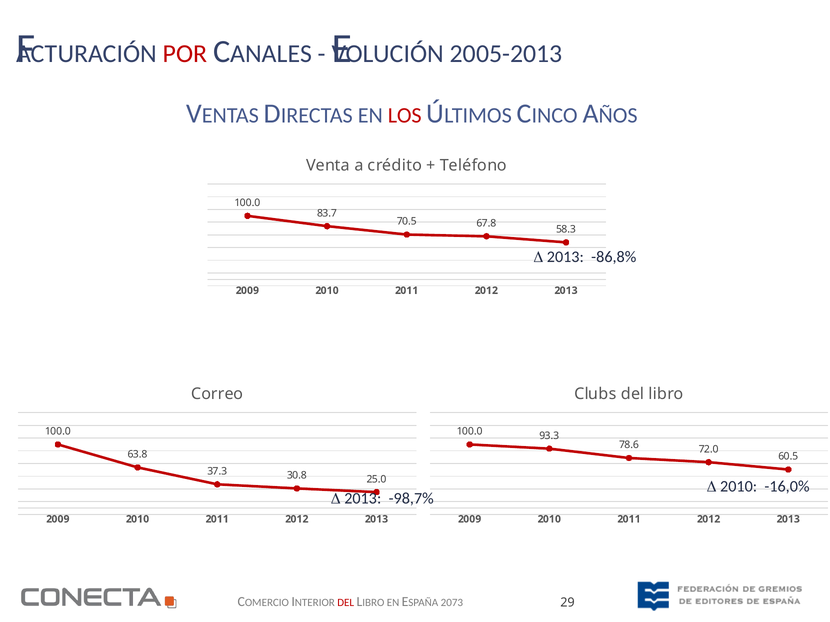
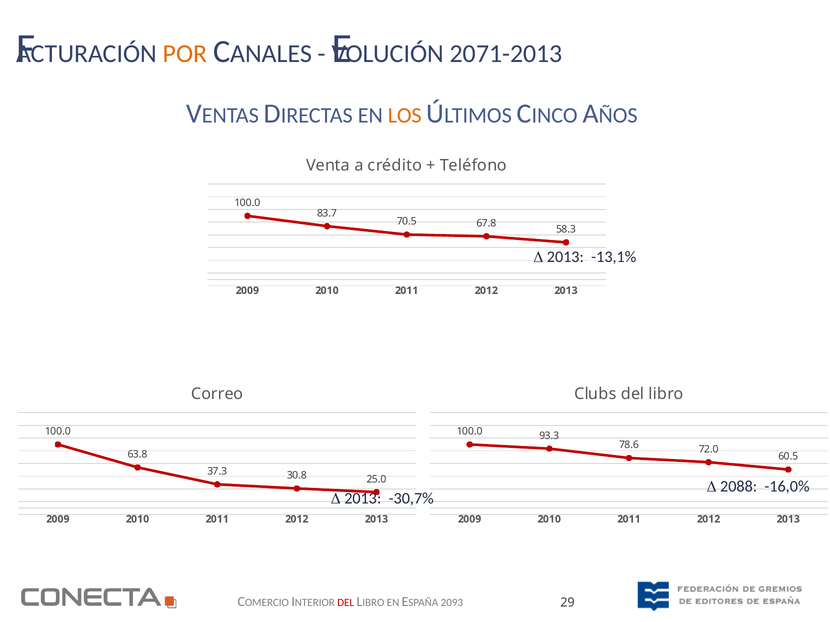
POR colour: red -> orange (185, 54)
2005-2013: 2005-2013 -> 2071-2013 (506, 54)
LOS colour: red -> orange (405, 115)
-86,8%: -86,8% -> -13,1% (614, 257)
2010: 2010 -> 2088 (739, 487)
-98,7%: -98,7% -> -30,7% (411, 499)
2073: 2073 -> 2093 (452, 603)
